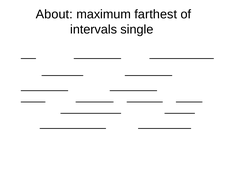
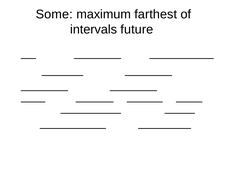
About: About -> Some (54, 14)
single: single -> future (137, 29)
